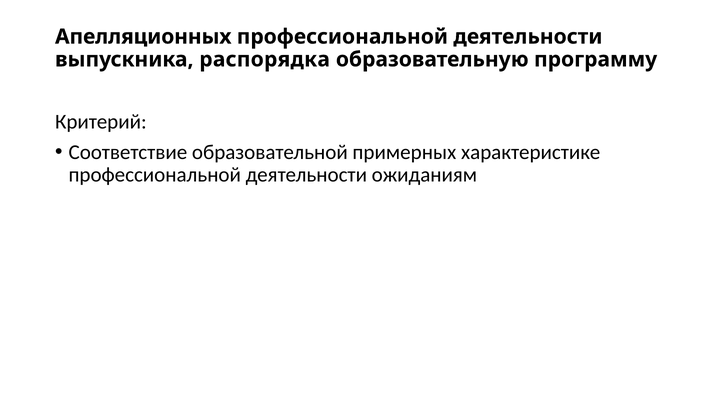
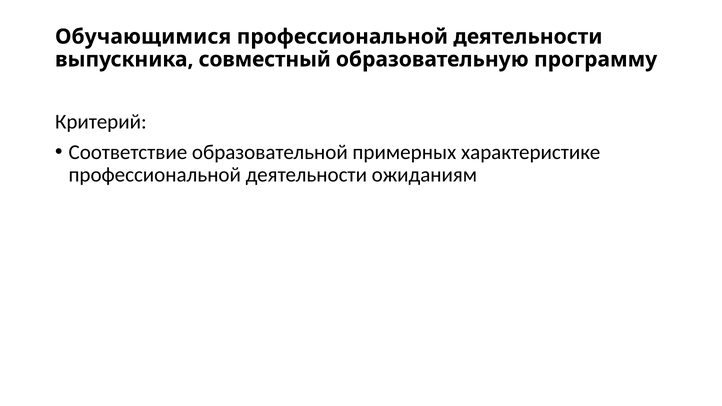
Апелляционных: Апелляционных -> Обучающимися (143, 37)
распорядка: распорядка -> совместный (265, 59)
